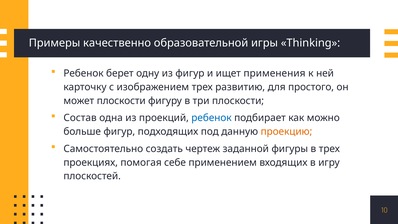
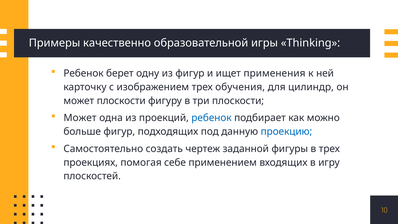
развитию: развитию -> обучения (240, 87)
простого: простого -> цилиндр (311, 87)
Состав: Состав -> Может (80, 118)
проекцию colour: orange -> blue (286, 132)
